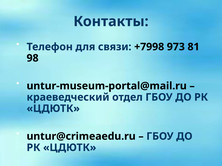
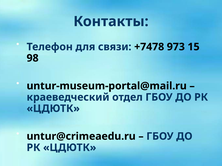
+7998: +7998 -> +7478 (149, 47)
81: 81 -> 15 (194, 47)
